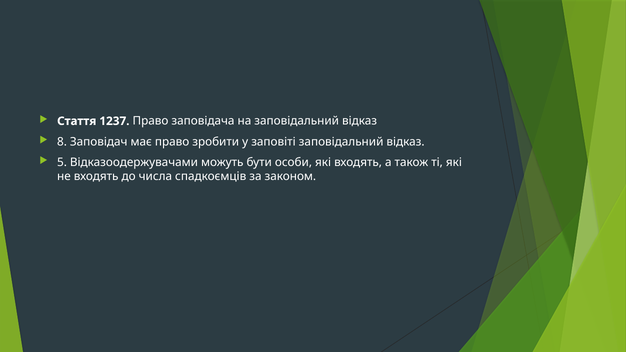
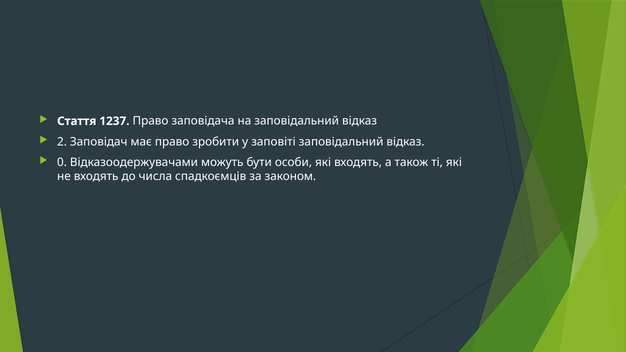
8: 8 -> 2 (62, 142)
5: 5 -> 0 (62, 162)
